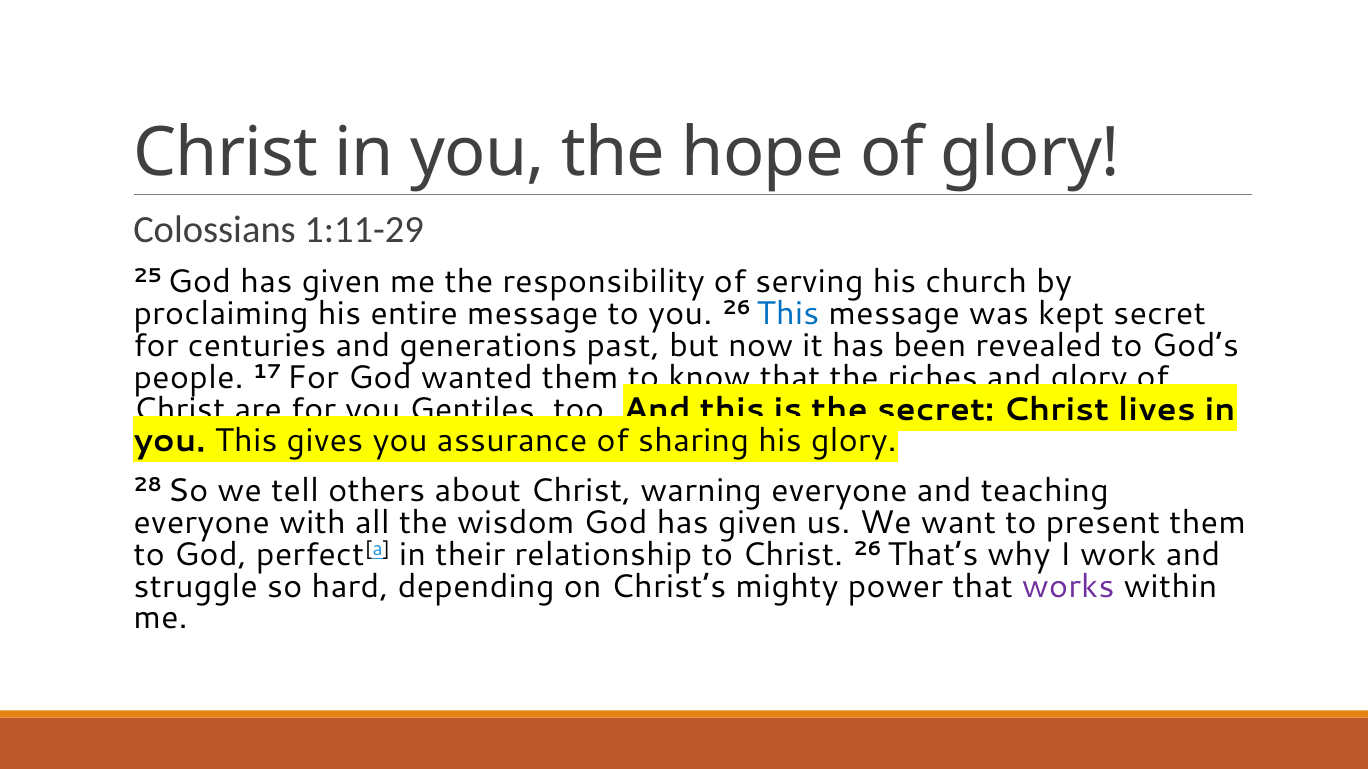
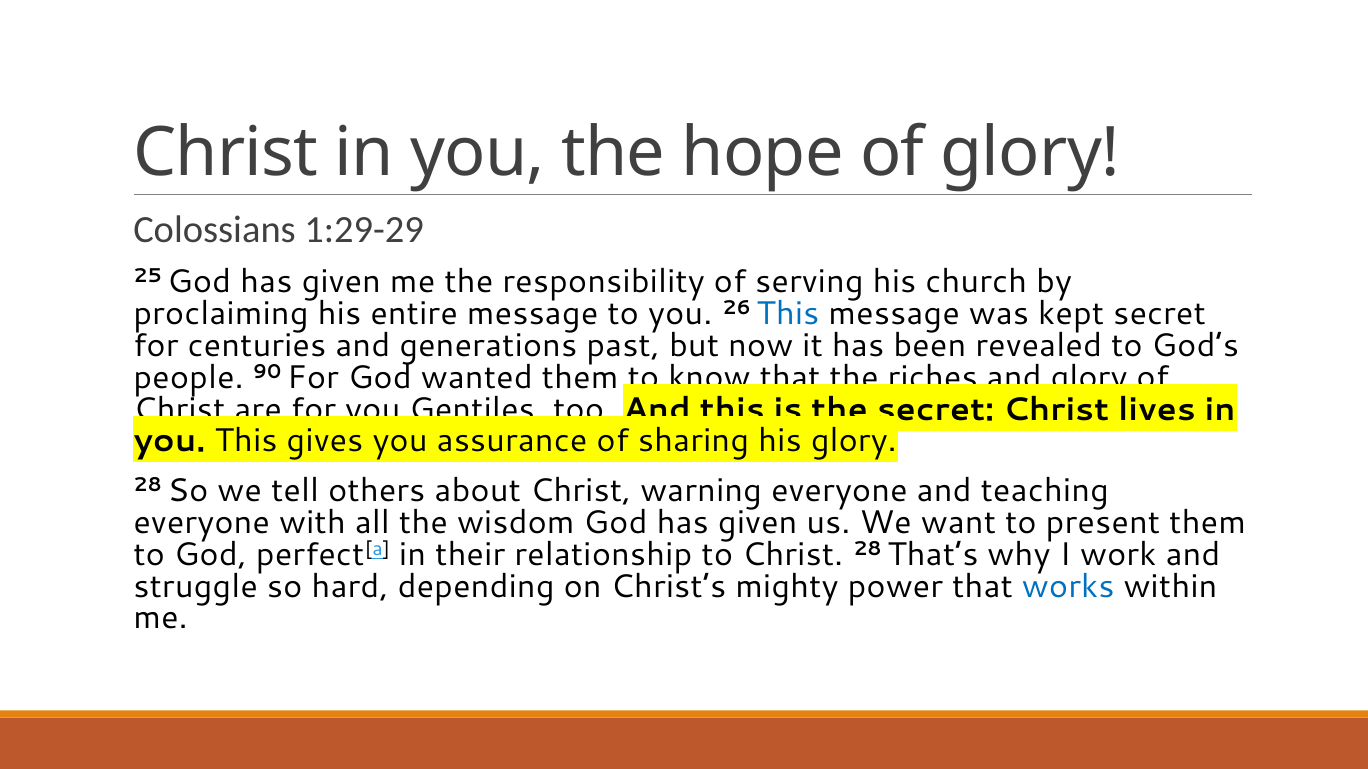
1:11-29: 1:11-29 -> 1:29-29 (364, 229)
17: 17 -> 90 (267, 372)
Christ 26: 26 -> 28 (868, 549)
works colour: purple -> blue (1068, 587)
